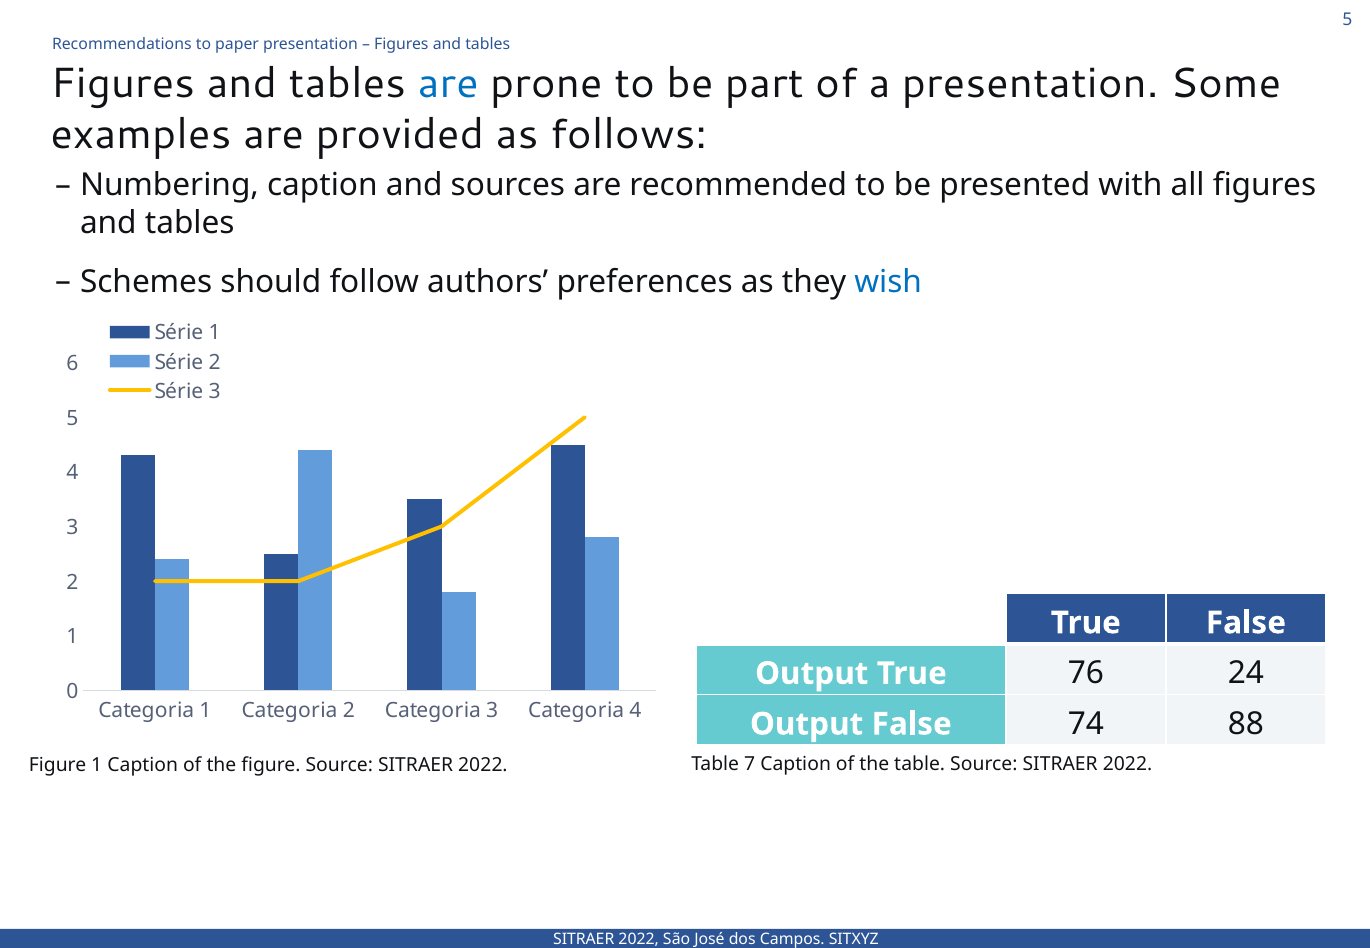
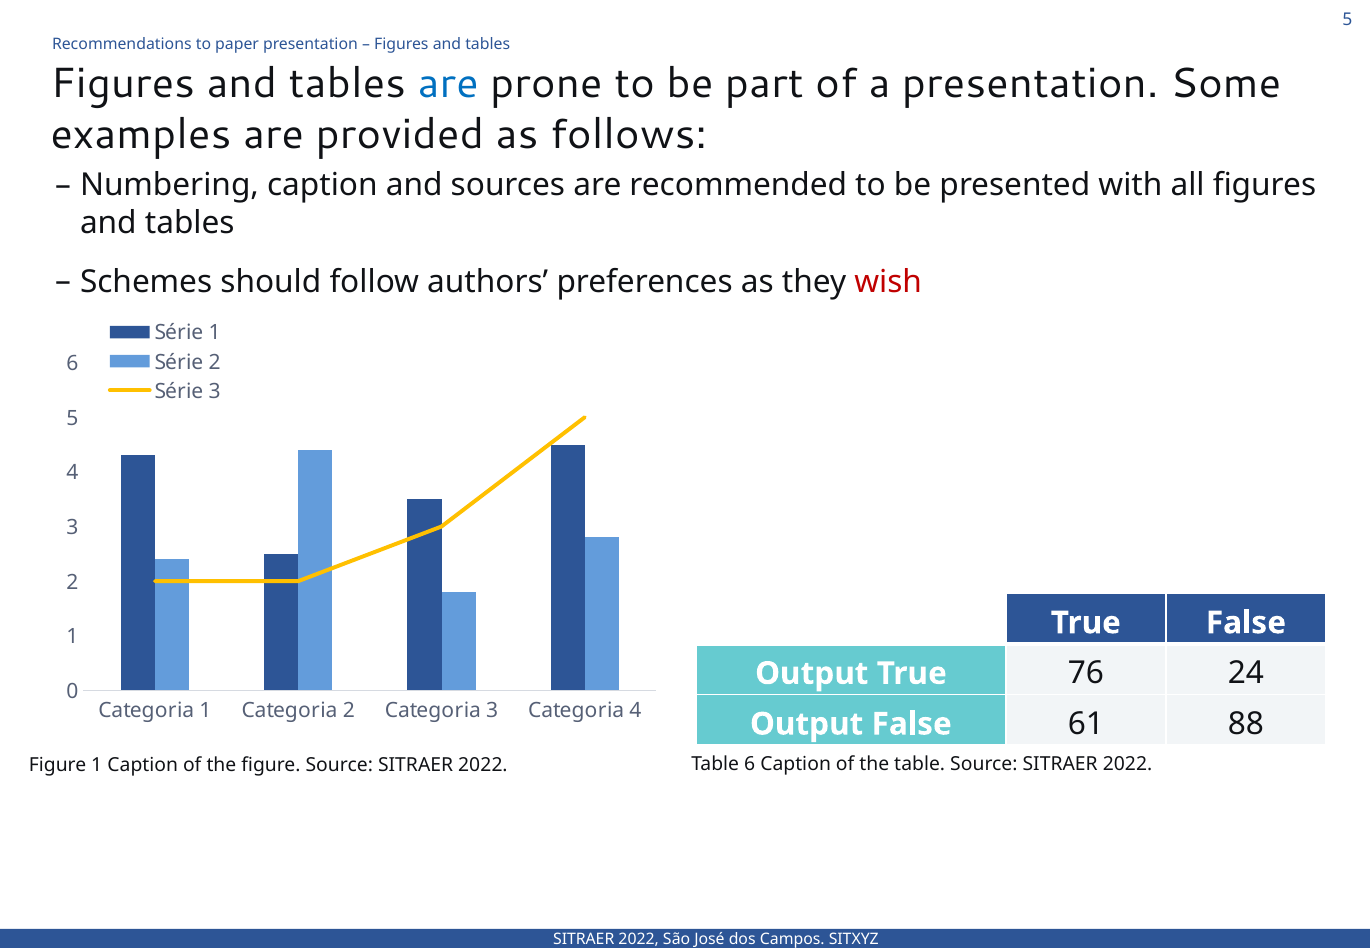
wish colour: blue -> red (888, 282)
74: 74 -> 61 (1086, 724)
Table 7: 7 -> 6 (750, 765)
